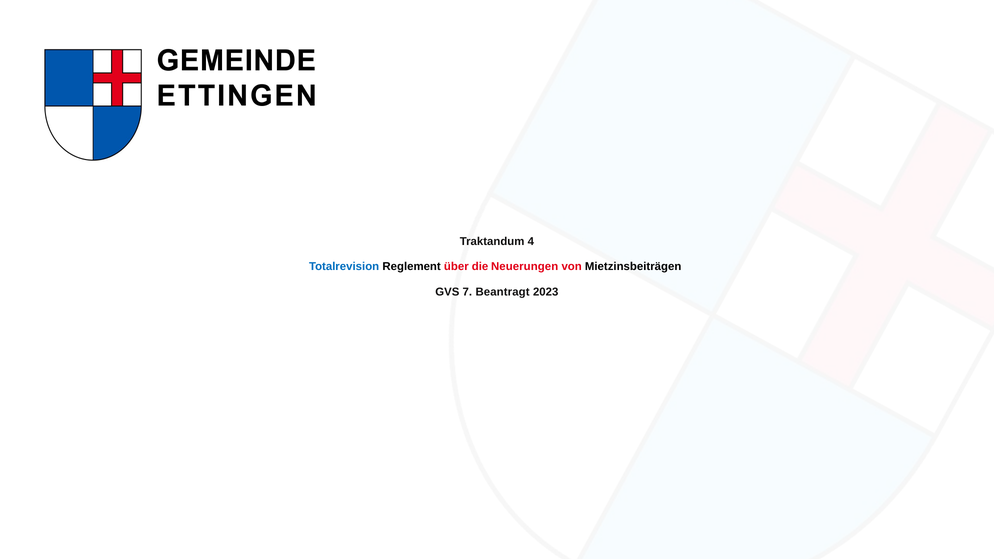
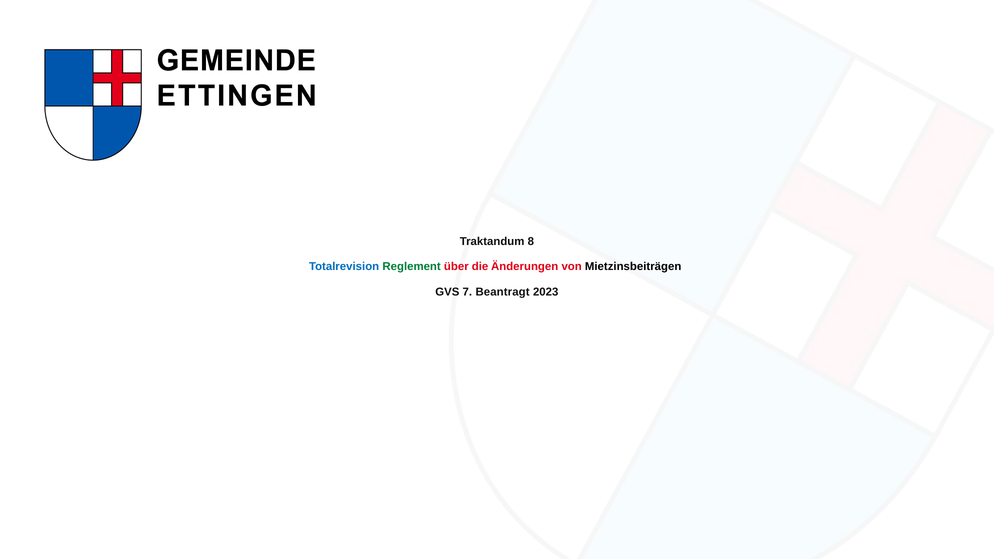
4: 4 -> 8 (531, 241)
Reglement colour: black -> green (412, 267)
Neuerungen: Neuerungen -> Änderungen (525, 267)
